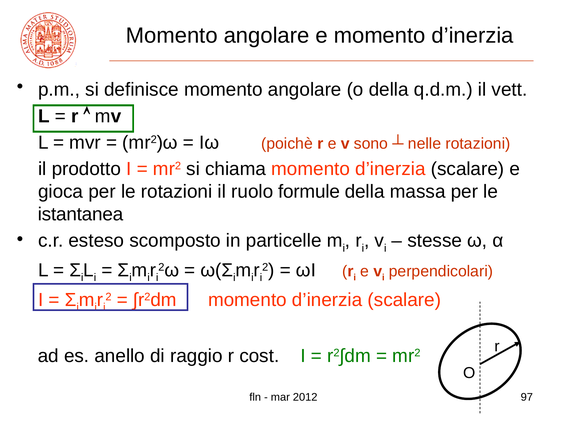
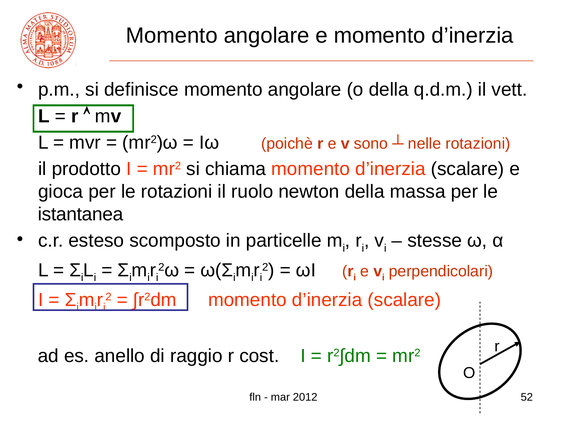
formule: formule -> newton (309, 192)
97: 97 -> 52 (527, 397)
